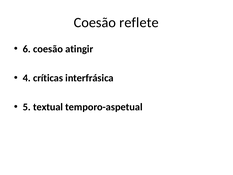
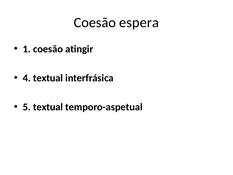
reflete: reflete -> espera (139, 23)
6: 6 -> 1 (27, 49)
4 críticas: críticas -> textual (48, 78)
